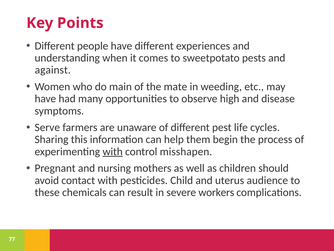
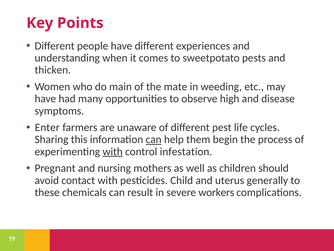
against: against -> thicken (53, 70)
Serve: Serve -> Enter (47, 127)
can underline: none -> present (154, 139)
misshapen: misshapen -> infestation (186, 151)
audience: audience -> generally (267, 180)
